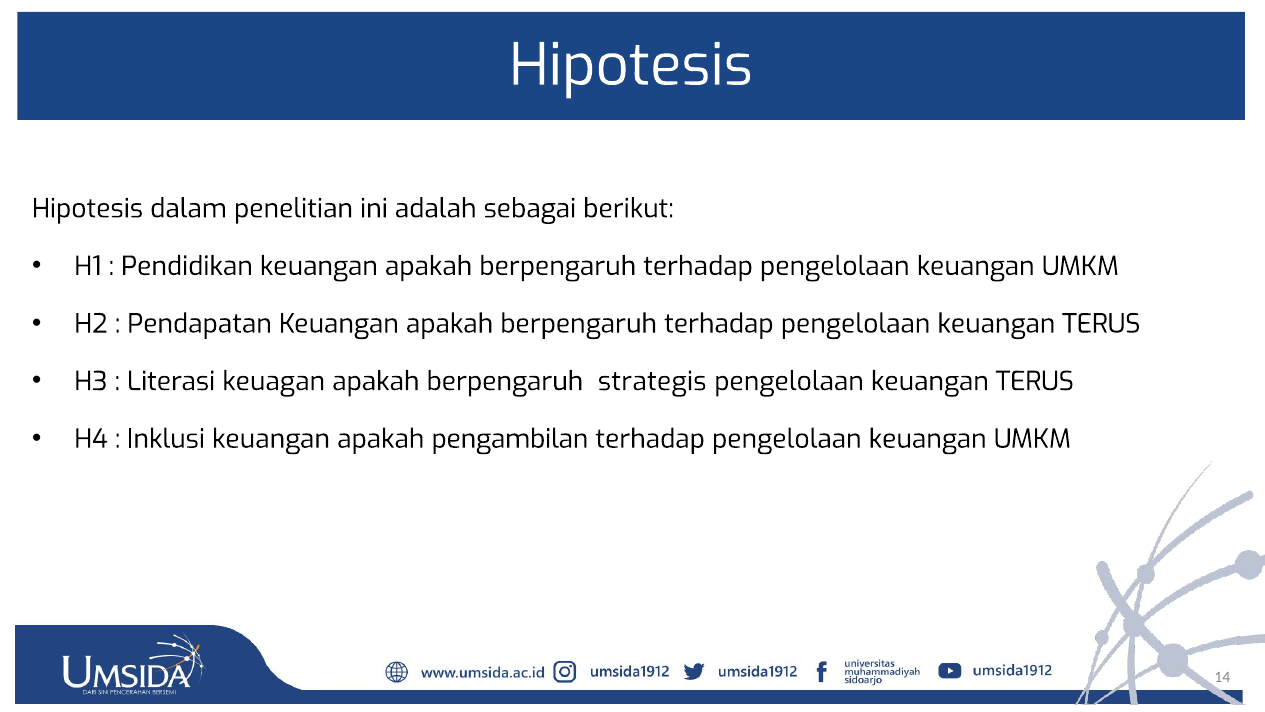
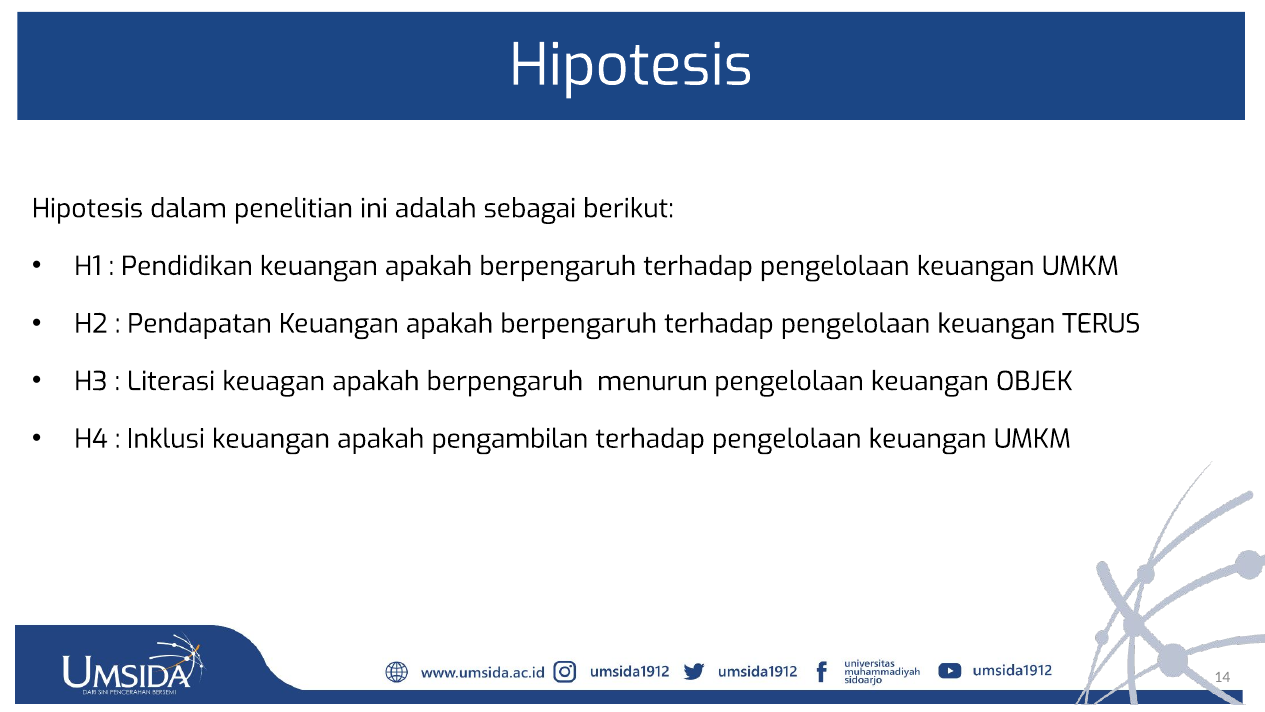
strategis: strategis -> menurun (652, 381)
TERUS: TERUS -> OBJEK (1034, 381)
